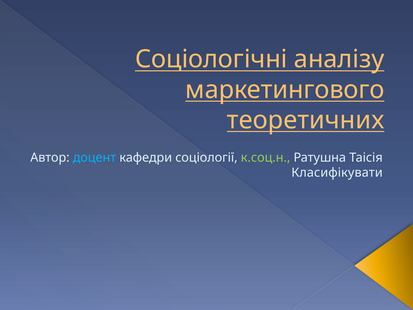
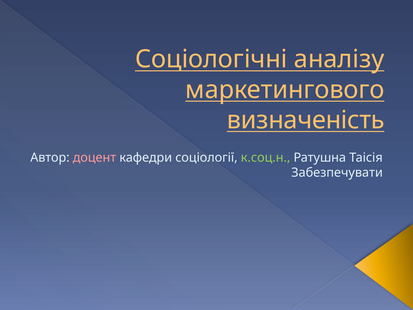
теоретичних: теоретичних -> визначеність (306, 120)
доцент colour: light blue -> pink (94, 158)
Класифікувати: Класифікувати -> Забезпечувати (337, 173)
